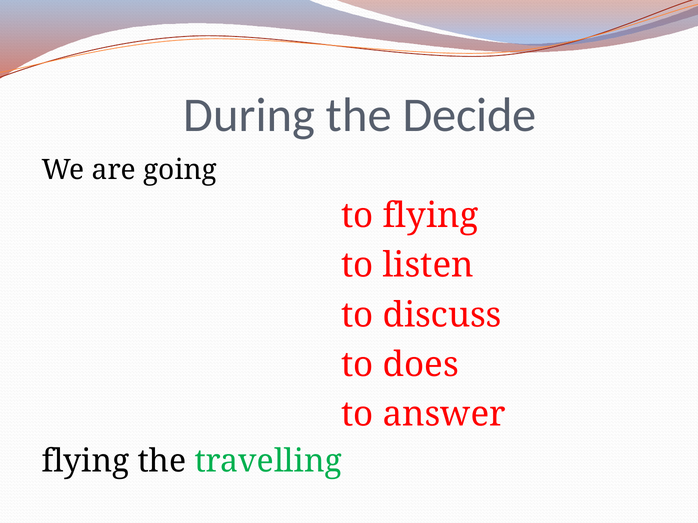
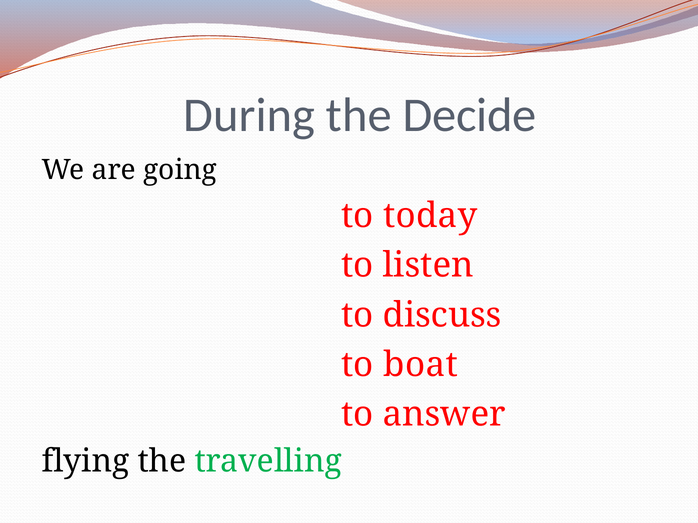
to flying: flying -> today (430, 216)
does: does -> boat (421, 365)
